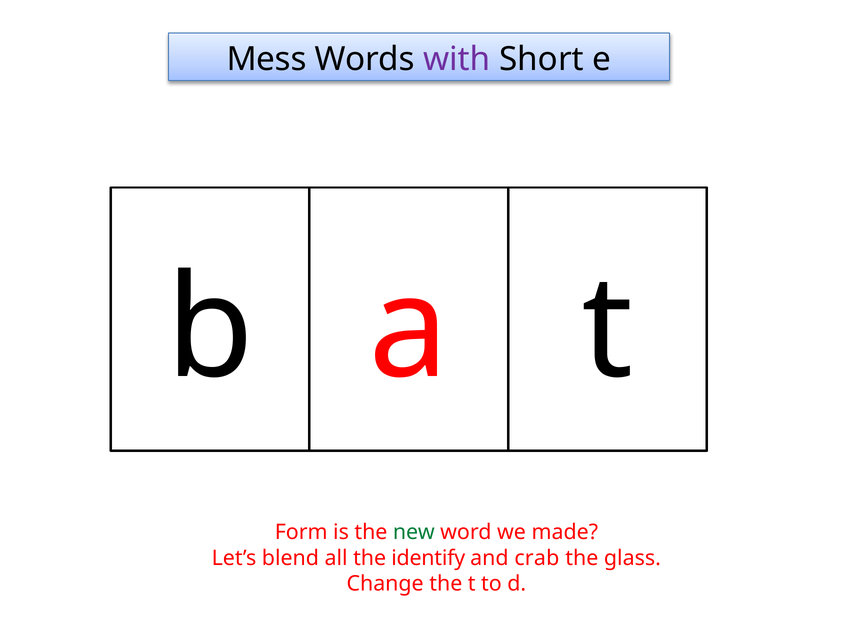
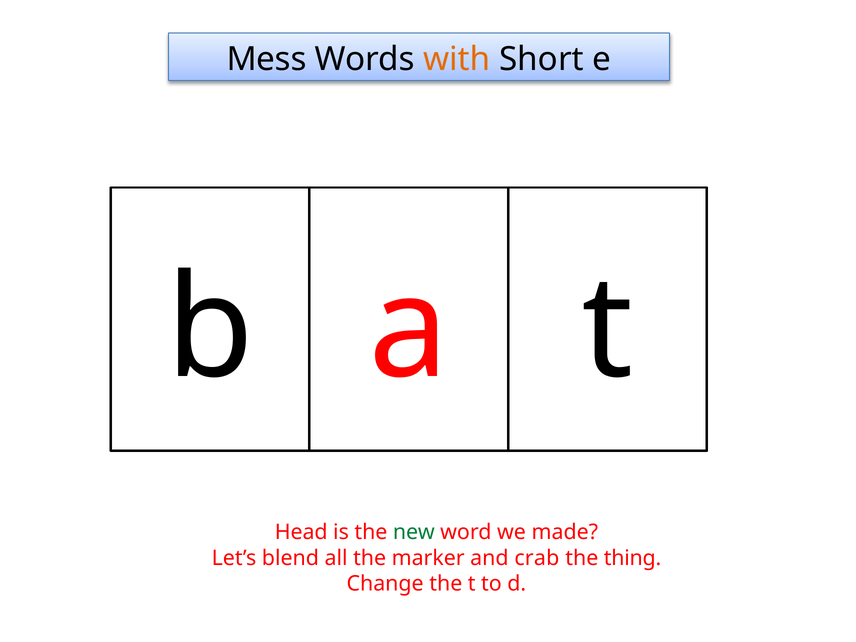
with colour: purple -> orange (457, 59)
Form: Form -> Head (301, 532)
identify: identify -> marker (428, 558)
glass: glass -> thing (633, 558)
